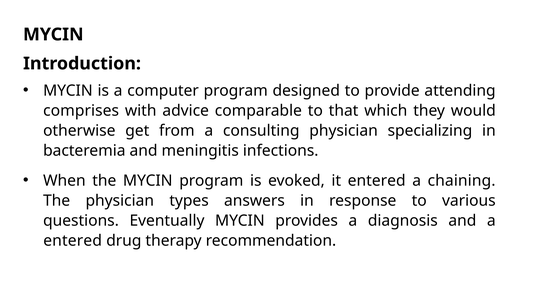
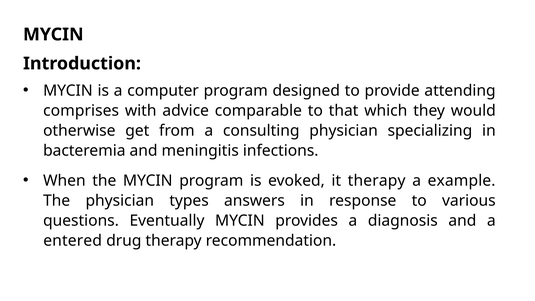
it entered: entered -> therapy (377, 181)
chaining: chaining -> example (462, 181)
